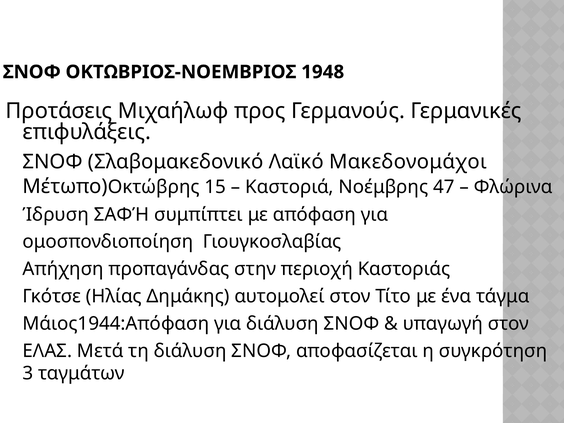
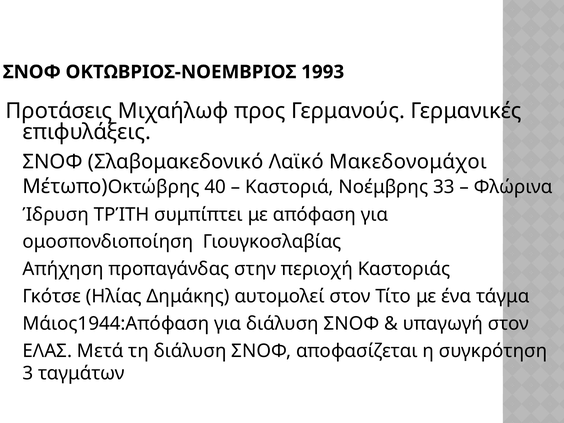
1948: 1948 -> 1993 (323, 72)
15: 15 -> 40 (215, 187)
47: 47 -> 33 (444, 187)
ΣΑΦΉ: ΣΑΦΉ -> ΤΡΊΤΗ (122, 214)
